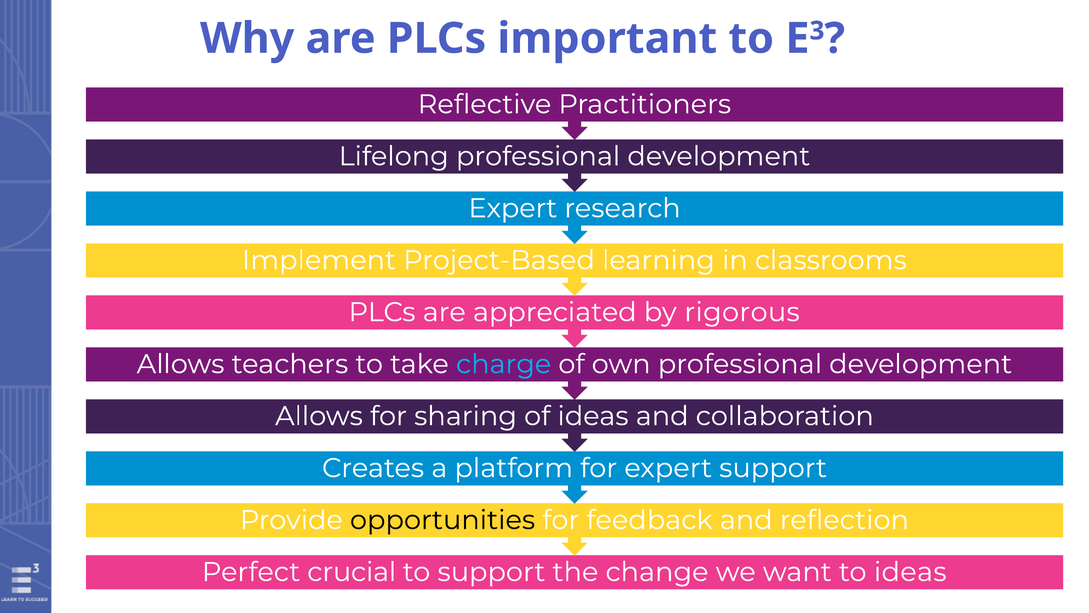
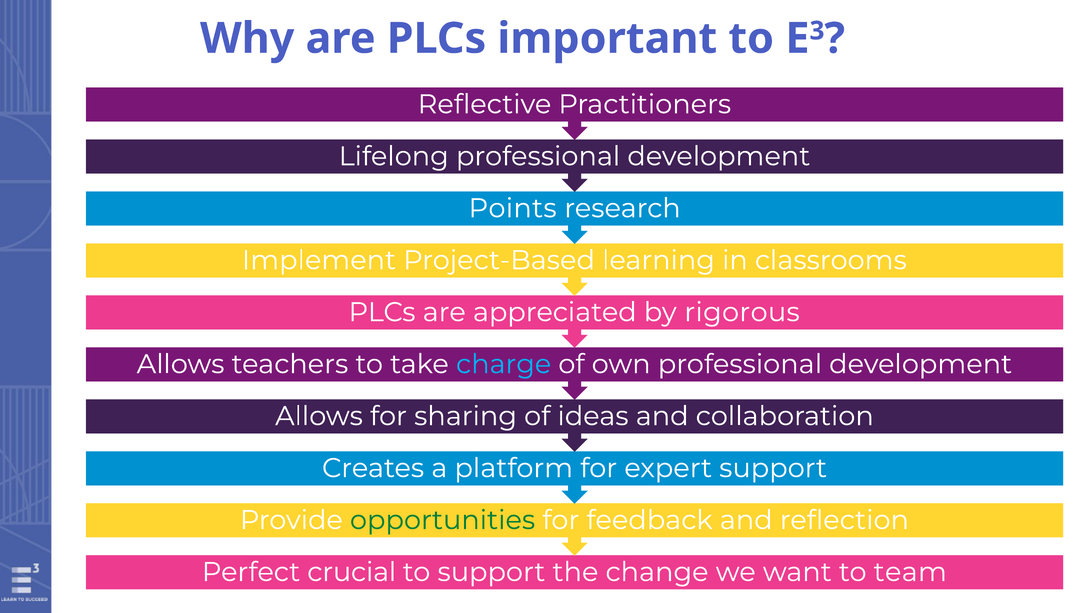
Expert: Expert -> Points (513, 208)
opportunities colour: black -> green (443, 520)
to ideas: ideas -> team (910, 572)
